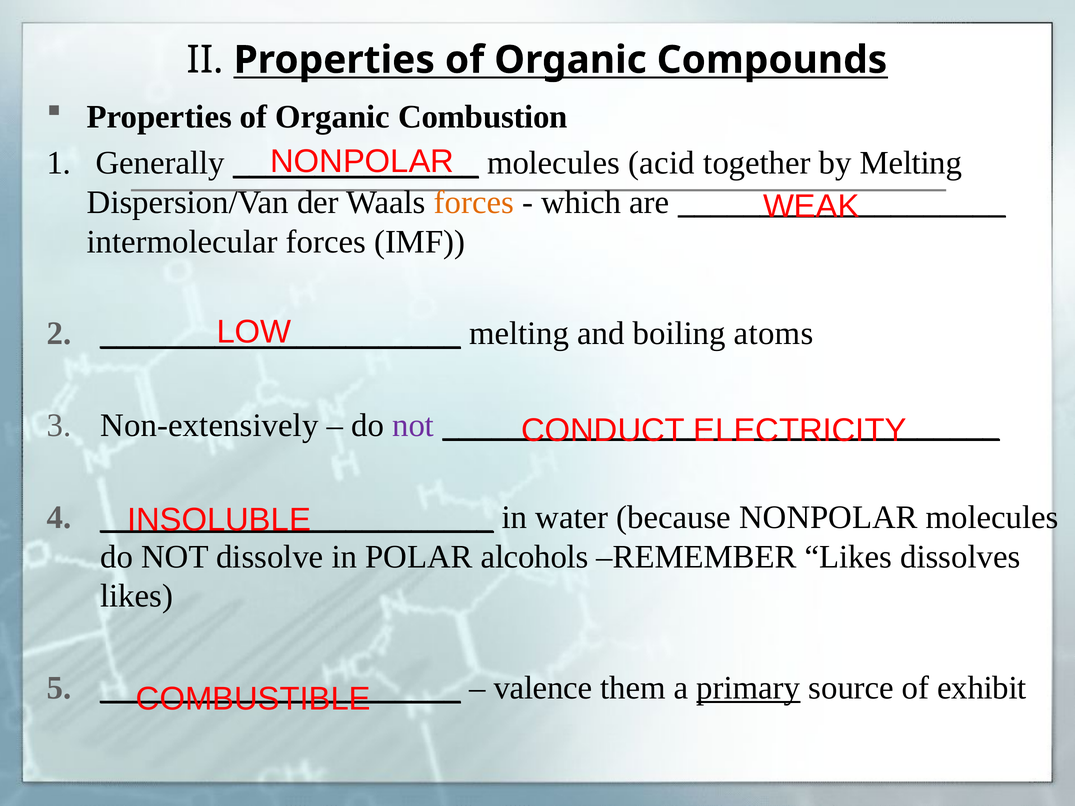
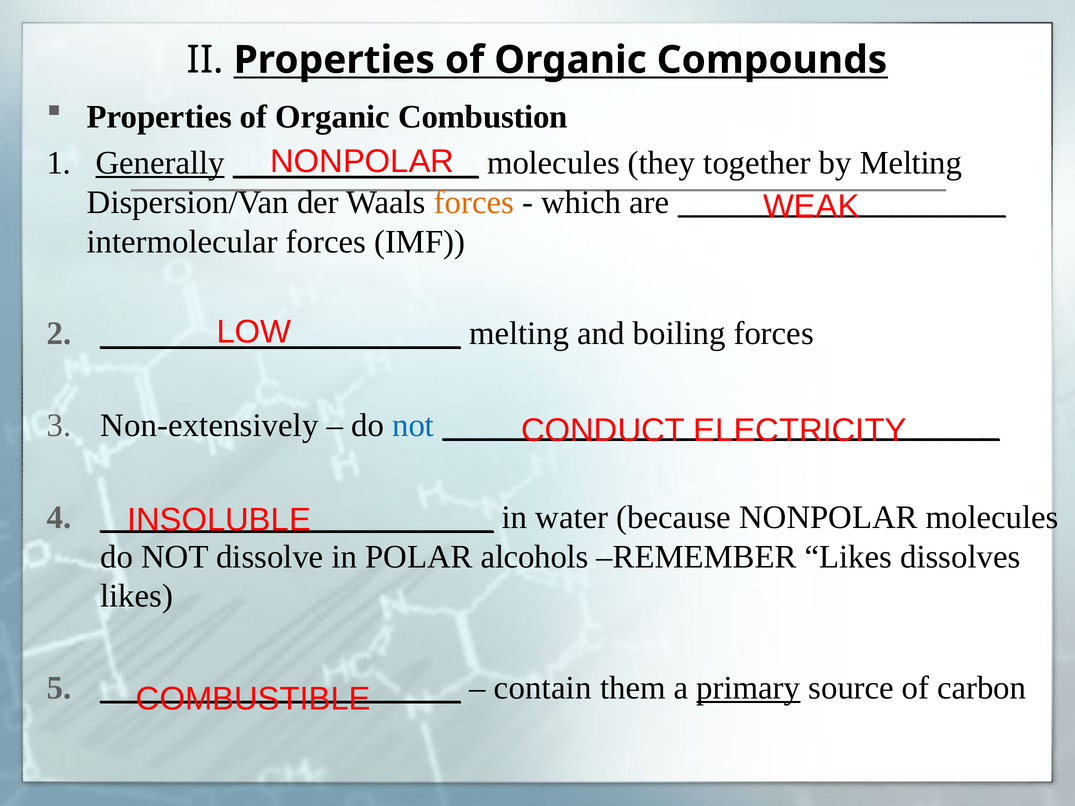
Generally underline: none -> present (160, 163)
acid: acid -> they (662, 163)
boiling atoms: atoms -> forces (774, 334)
not colour: purple -> blue (413, 426)
valence: valence -> contain (543, 688)
exhibit: exhibit -> carbon (982, 688)
